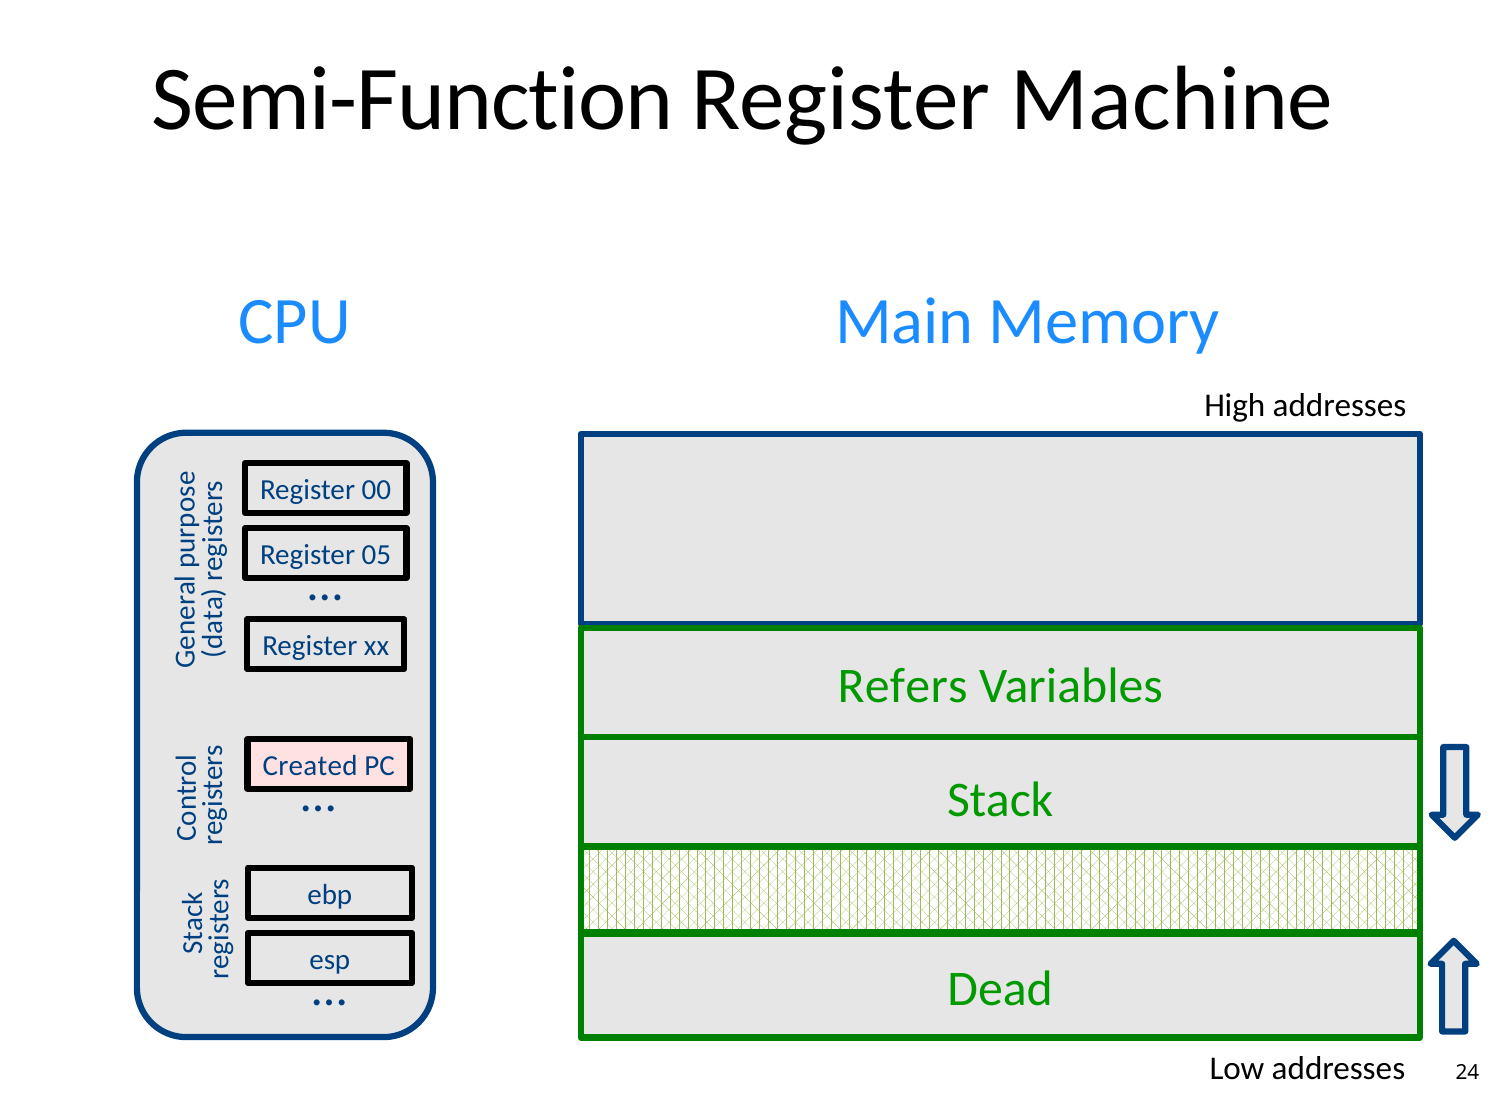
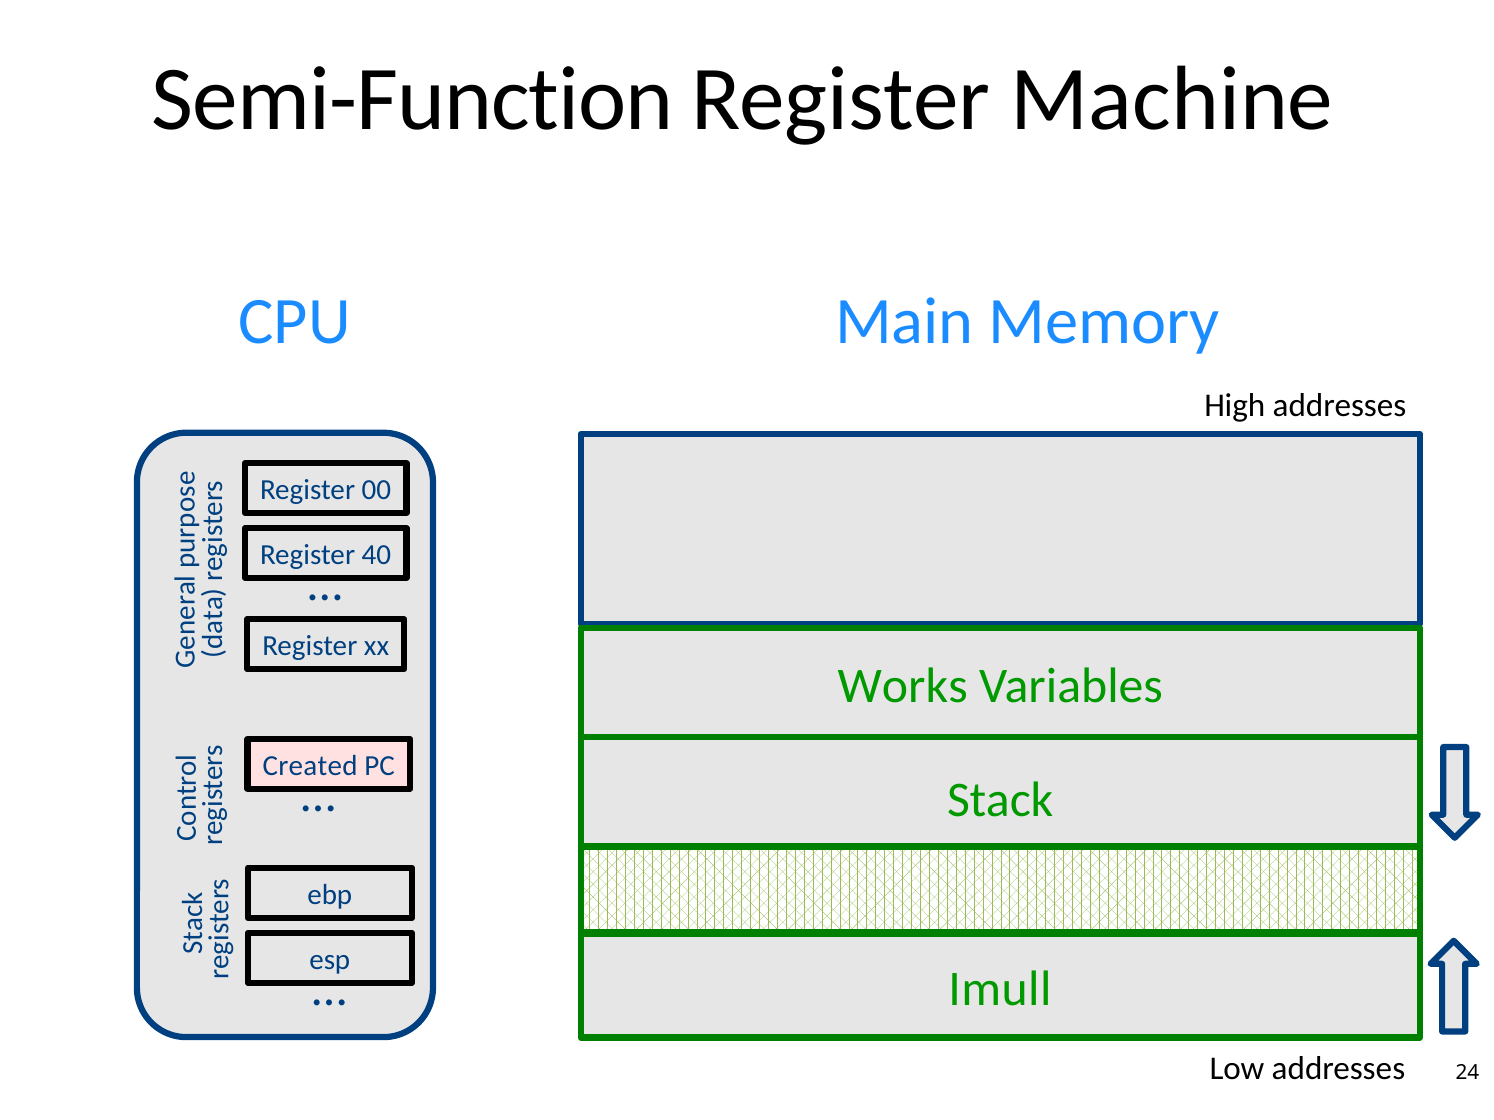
05: 05 -> 40 (376, 555)
Refers: Refers -> Works (903, 687)
Dead: Dead -> Imull (1000, 989)
